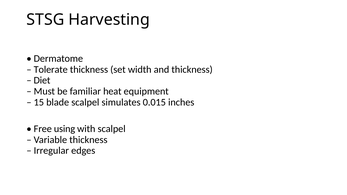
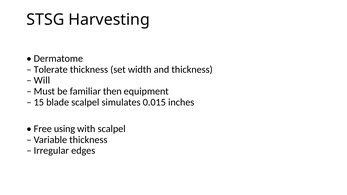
Diet: Diet -> Will (42, 80)
heat: heat -> then (112, 91)
